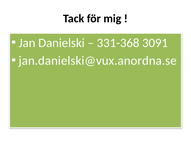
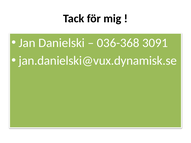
331-368: 331-368 -> 036-368 (118, 43)
jan.danielski@vux.anordna.se: jan.danielski@vux.anordna.se -> jan.danielski@vux.dynamisk.se (98, 61)
